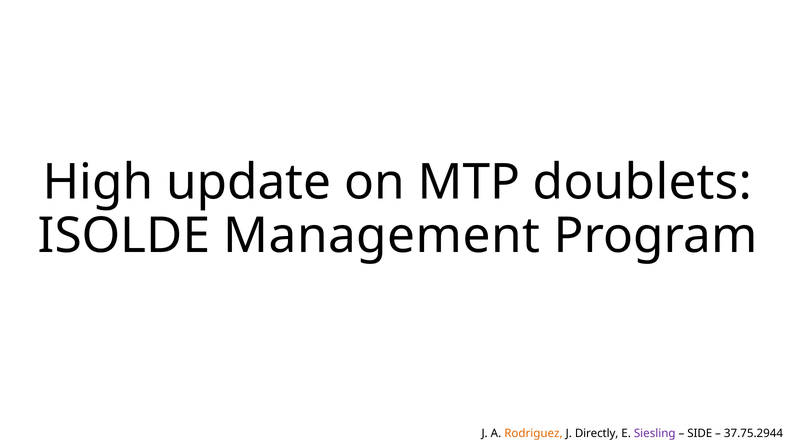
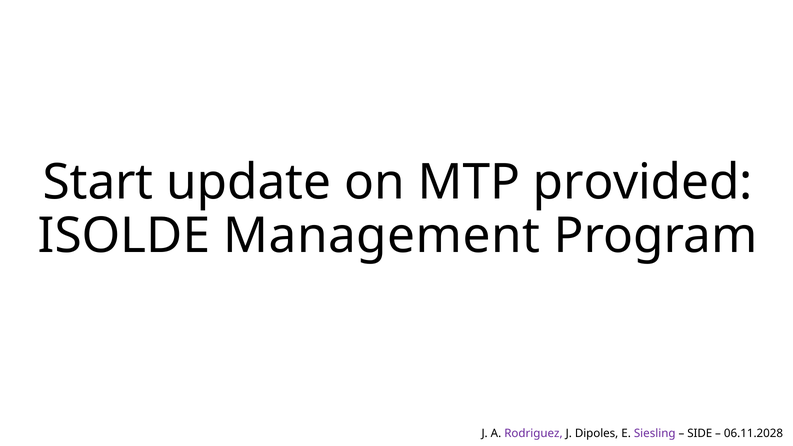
High: High -> Start (98, 182)
doublets: doublets -> provided (643, 182)
Rodriguez colour: orange -> purple (533, 433)
Directly: Directly -> Dipoles (597, 433)
37.75.2944: 37.75.2944 -> 06.11.2028 (754, 433)
